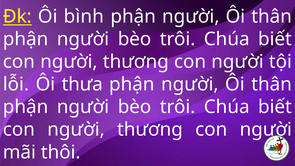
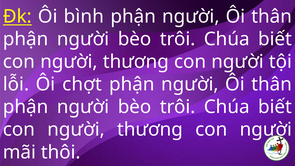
thưa: thưa -> chợt (82, 84)
